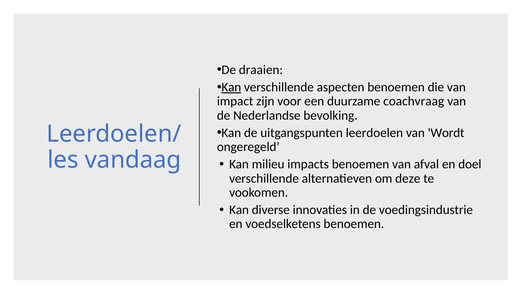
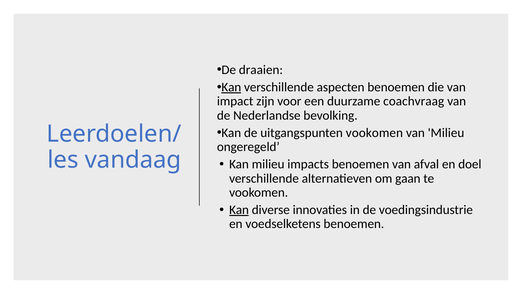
uitgangspunten leerdoelen: leerdoelen -> vookomen (374, 133)
van Wordt: Wordt -> Milieu (446, 133)
deze: deze -> gaan (408, 178)
Kan underline: none -> present (239, 210)
